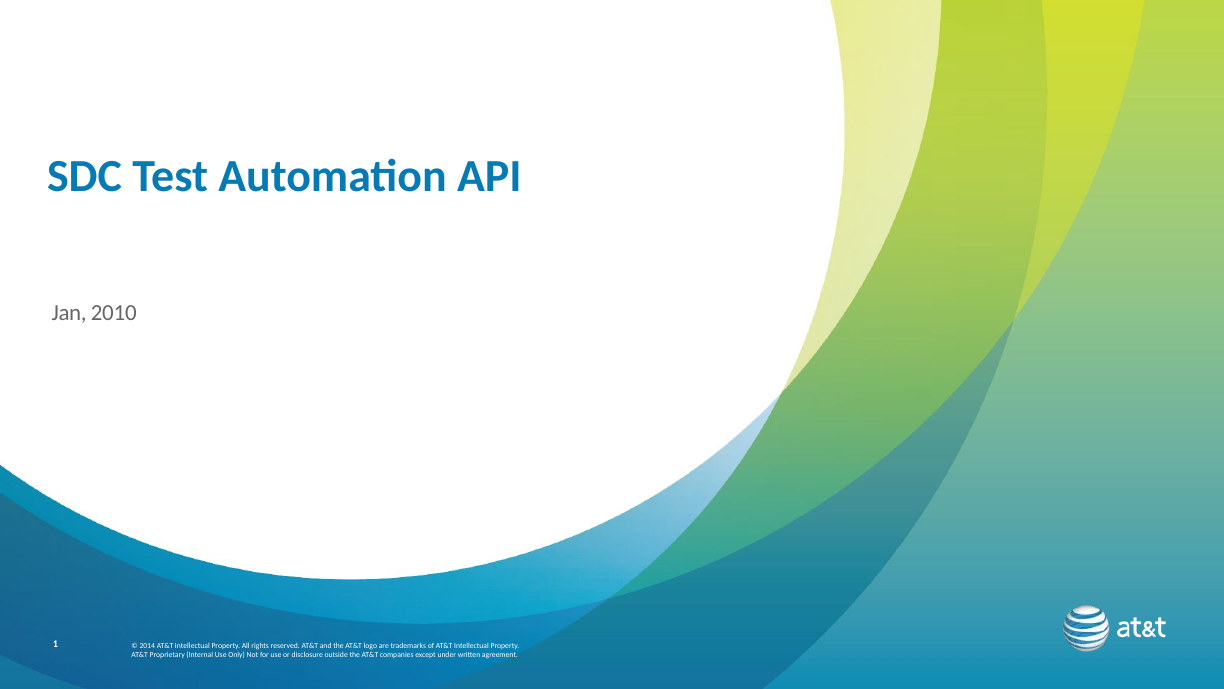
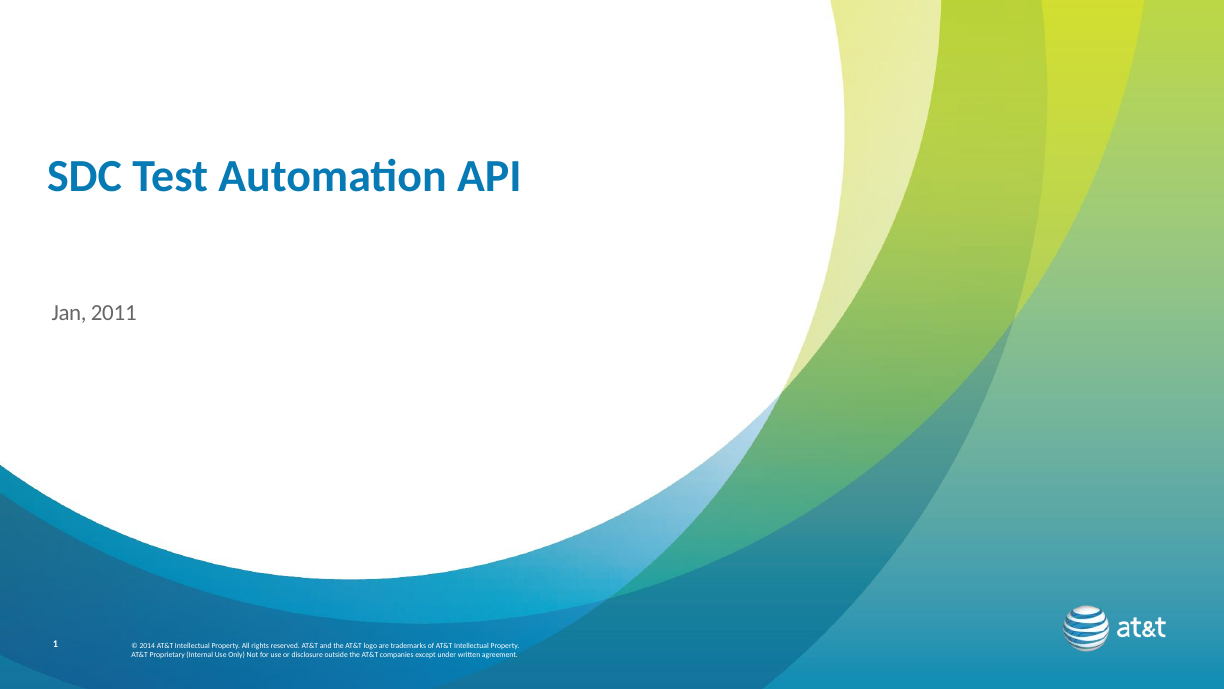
2010: 2010 -> 2011 (114, 313)
